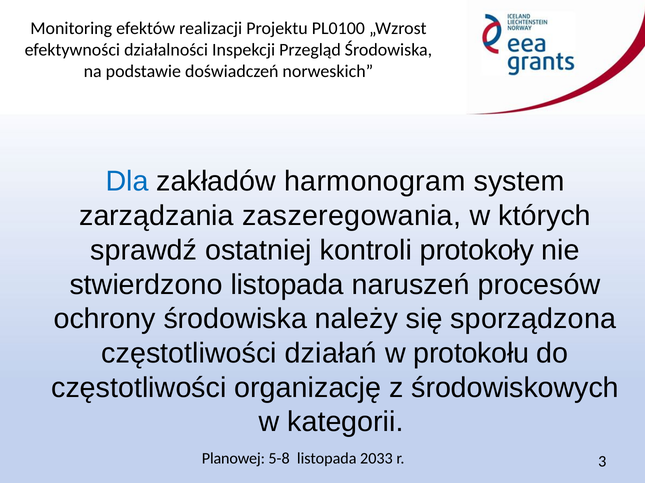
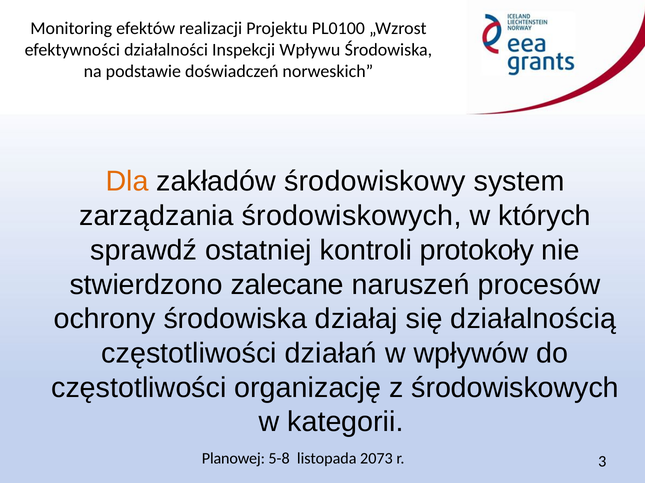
Przegląd: Przegląd -> Wpływu (310, 50)
Dla colour: blue -> orange (127, 182)
harmonogram: harmonogram -> środowiskowy (375, 182)
zarządzania zaszeregowania: zaszeregowania -> środowiskowych (352, 216)
stwierdzono listopada: listopada -> zalecane (287, 285)
należy: należy -> działaj (356, 319)
sporządzona: sporządzona -> działalnością (533, 319)
protokołu: protokołu -> wpływów (471, 354)
2033: 2033 -> 2073 (376, 459)
